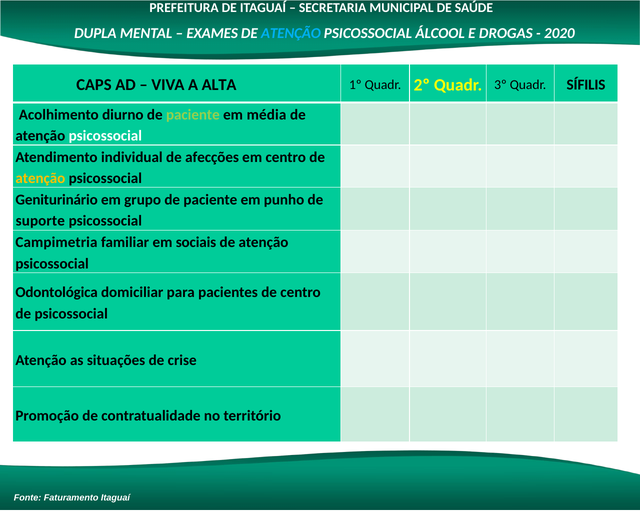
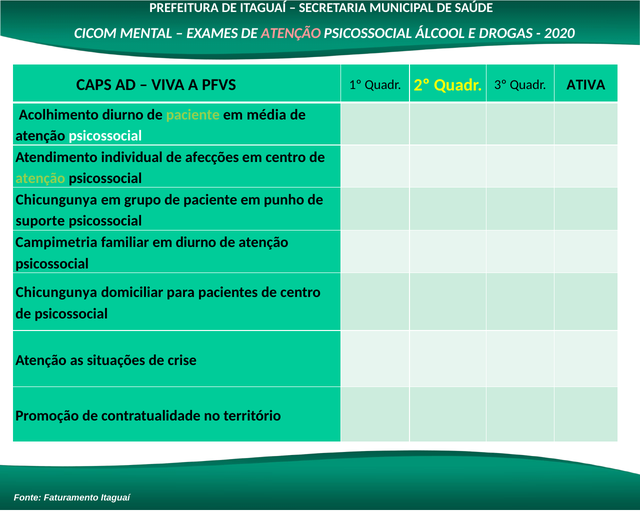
DUPLA: DUPLA -> CICOM (95, 33)
ATENÇÃO colour: light blue -> pink (291, 33)
ALTA: ALTA -> PFVS (219, 85)
SÍFILIS: SÍFILIS -> ATIVA (586, 85)
atenção colour: yellow -> light green (40, 178)
Geniturinário: Geniturinário -> Chicungunya (56, 200)
em sociais: sociais -> diurno (196, 242)
Odontológica: Odontológica -> Chicungunya (56, 292)
